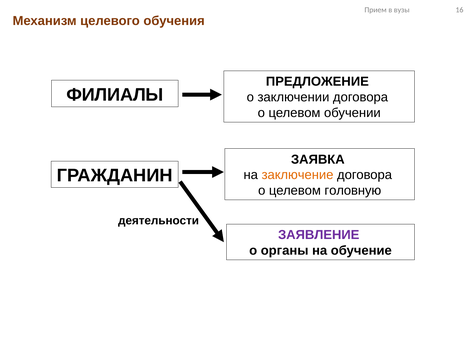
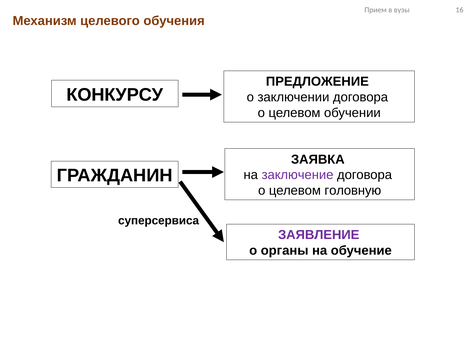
ФИЛИАЛЫ: ФИЛИАЛЫ -> КОНКУРСУ (115, 95)
заключение colour: orange -> purple (298, 175)
деятельности: деятельности -> суперсервиса (159, 221)
